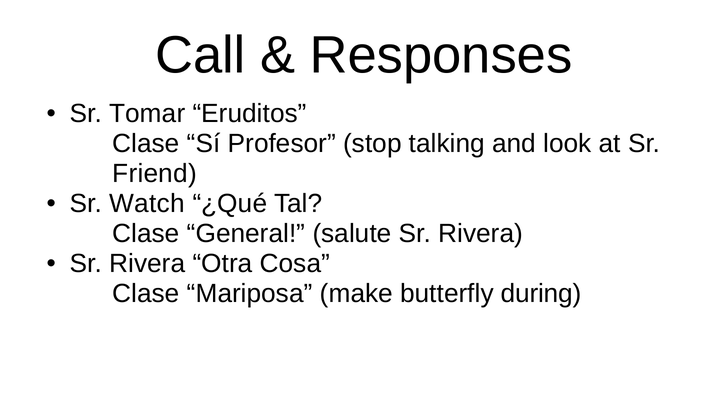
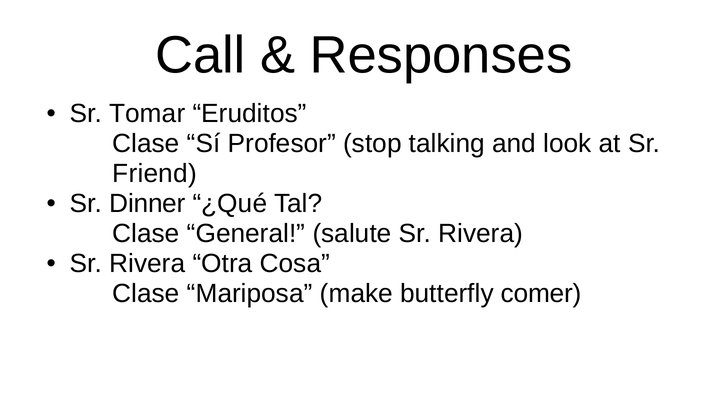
Watch: Watch -> Dinner (147, 203)
during: during -> comer (541, 293)
